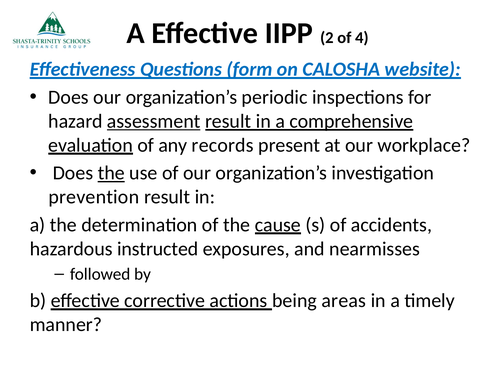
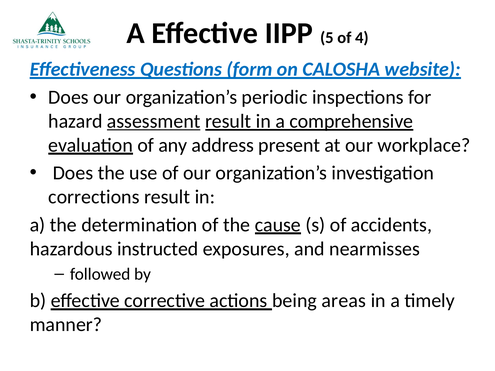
2: 2 -> 5 (327, 38)
records: records -> address (223, 145)
the underline: present -> none (111, 173)
prevention: prevention -> corrections (94, 197)
